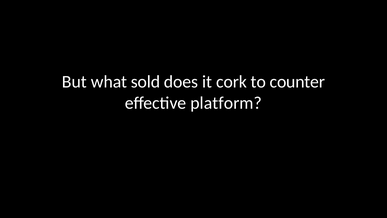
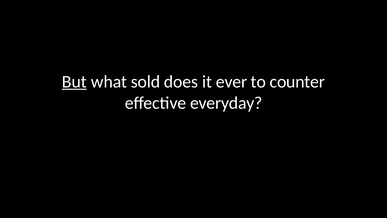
But underline: none -> present (74, 82)
cork: cork -> ever (232, 82)
platform: platform -> everyday (226, 103)
